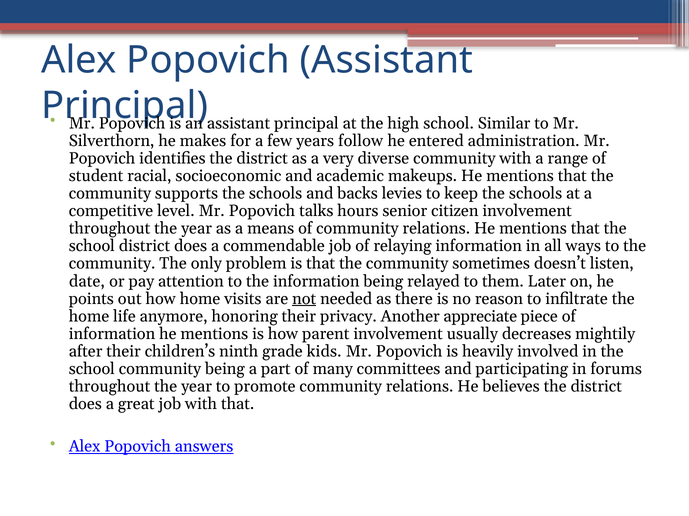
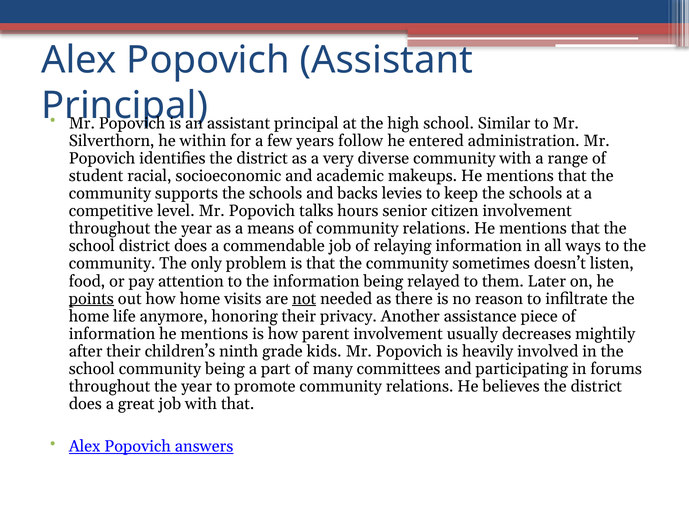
makes: makes -> within (203, 141)
date: date -> food (87, 282)
points underline: none -> present (91, 299)
appreciate: appreciate -> assistance (480, 317)
